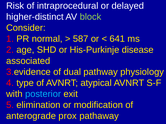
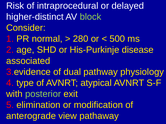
587: 587 -> 280 (81, 39)
641: 641 -> 500 (117, 39)
posterior colour: light blue -> light green (43, 94)
prox: prox -> view (68, 116)
